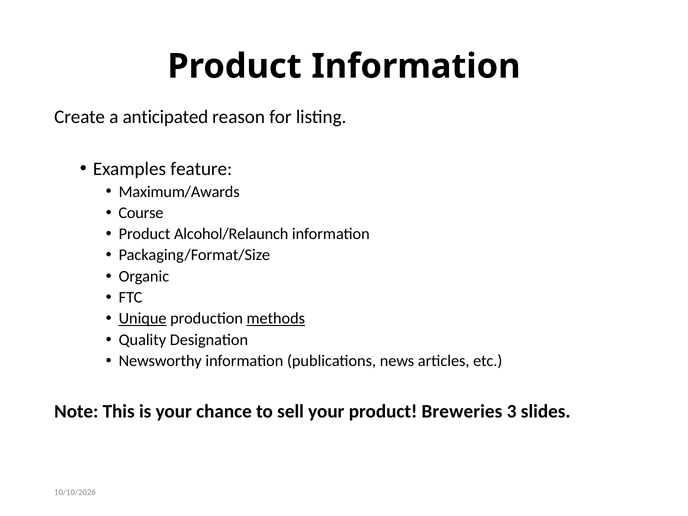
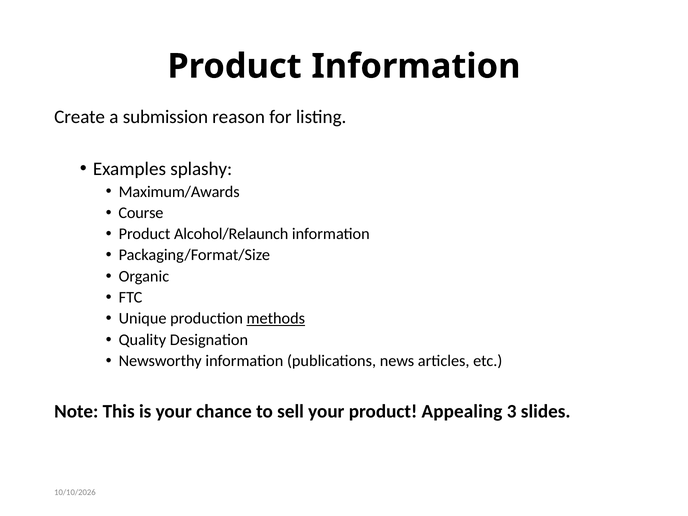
anticipated: anticipated -> submission (165, 117)
feature: feature -> splashy (201, 169)
Unique underline: present -> none (143, 319)
Breweries: Breweries -> Appealing (462, 411)
